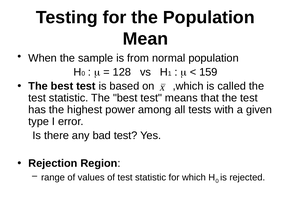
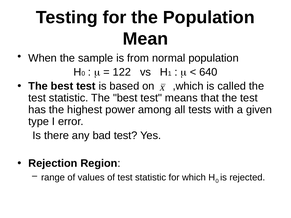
128: 128 -> 122 (122, 72)
159: 159 -> 640 (208, 72)
